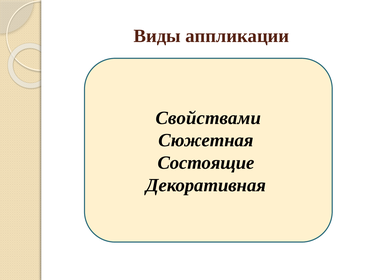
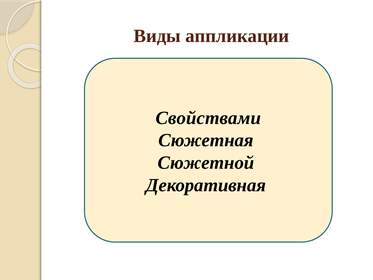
Состоящие: Состоящие -> Сюжетной (206, 163)
